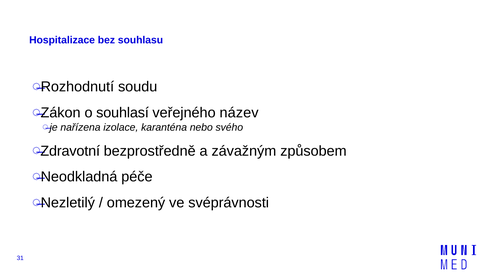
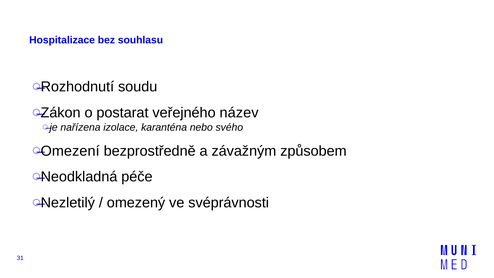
souhlasí: souhlasí -> postarat (122, 113)
Zdravotní: Zdravotní -> Omezení (70, 151)
